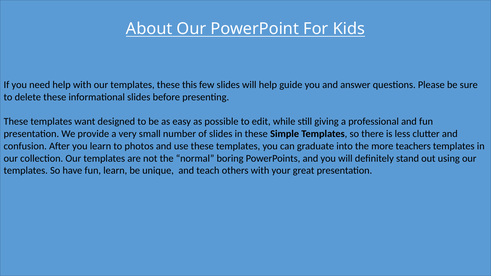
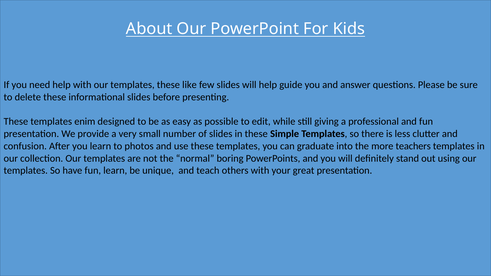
this: this -> like (189, 85)
want: want -> enim (85, 122)
